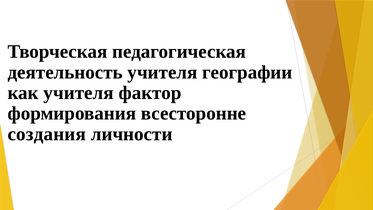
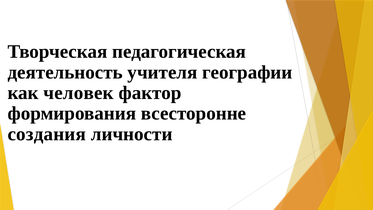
как учителя: учителя -> человек (79, 93)
